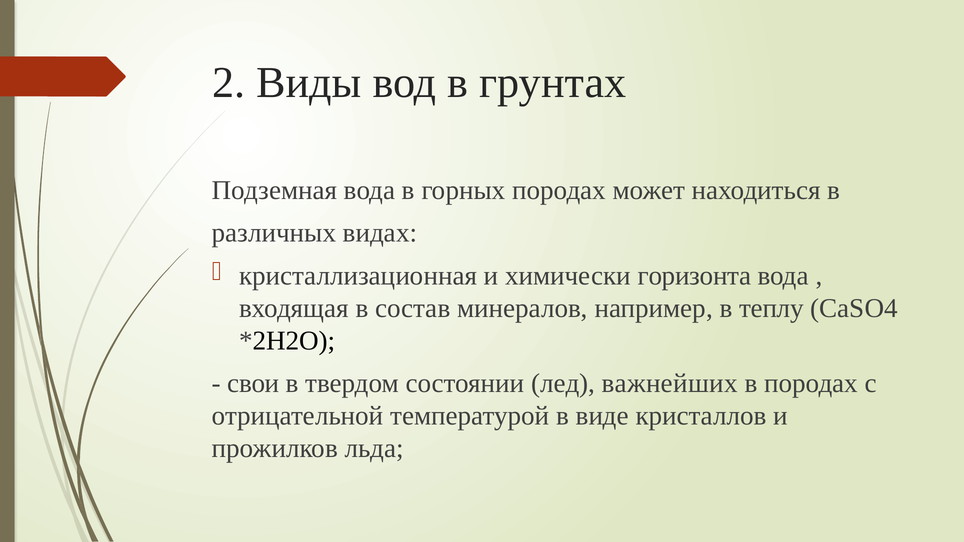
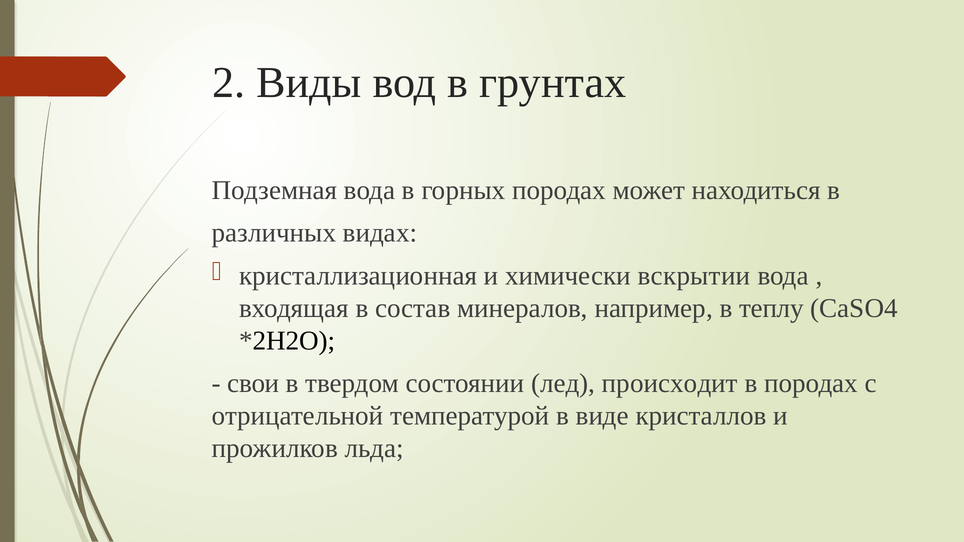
горизонта: горизонта -> вскрытии (694, 276)
важнейших: важнейших -> происходит (670, 383)
